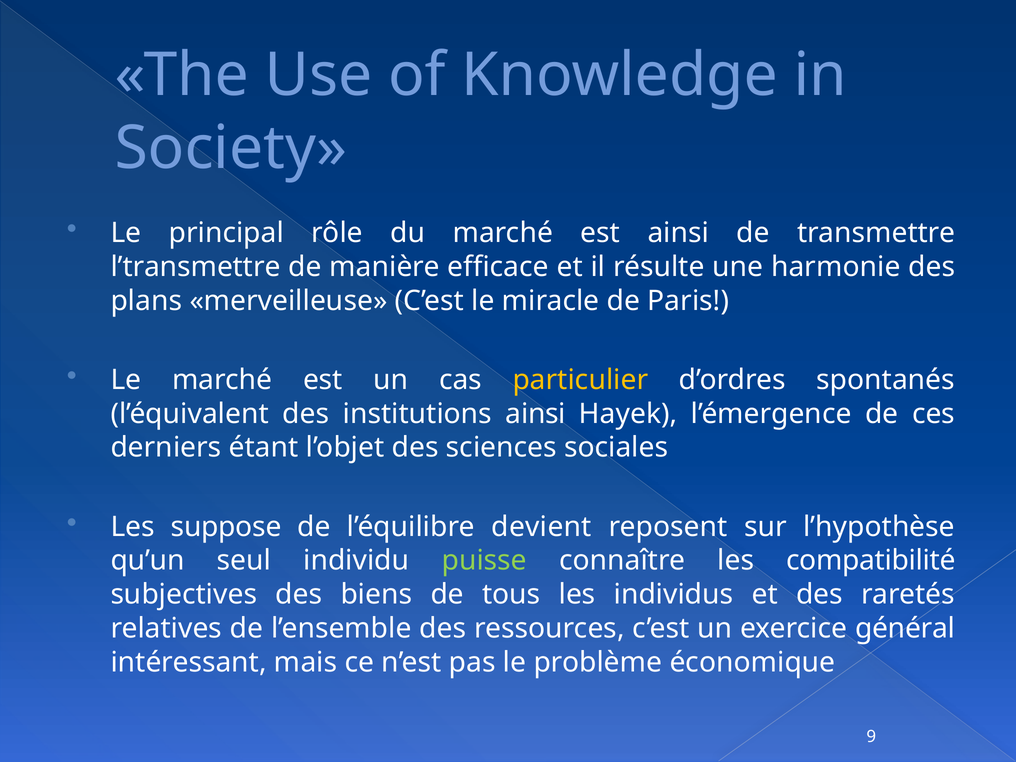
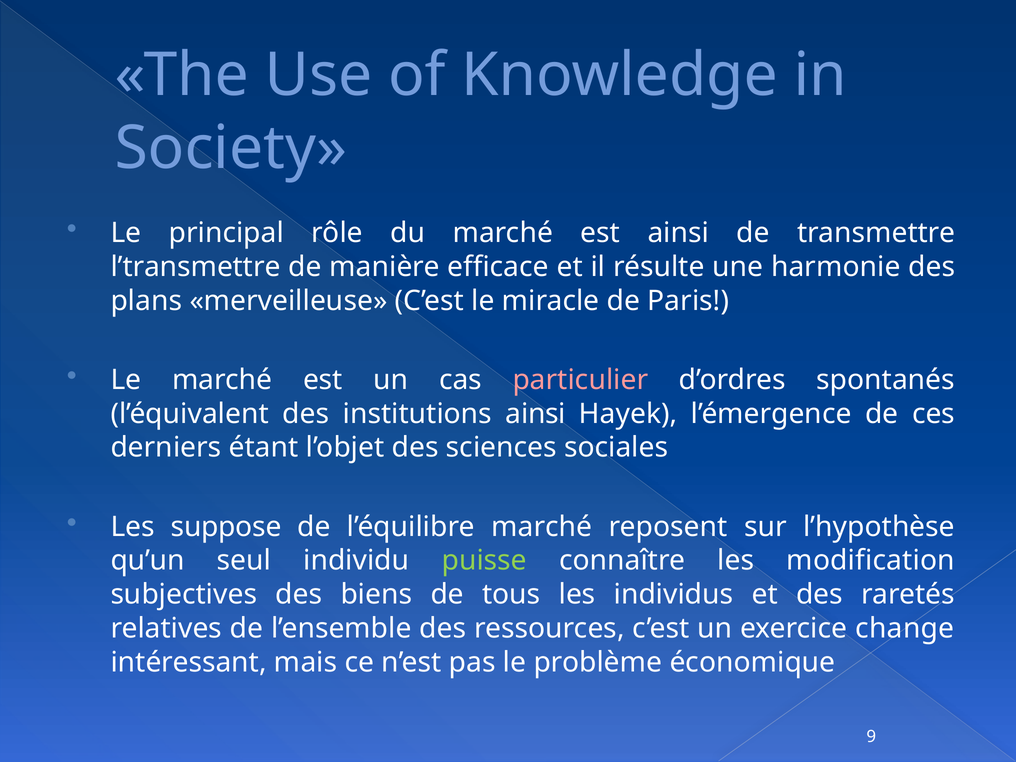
particulier colour: yellow -> pink (580, 380)
l’équilibre devient: devient -> marché (542, 527)
compatibilité: compatibilité -> modification (871, 561)
général: général -> change (905, 628)
